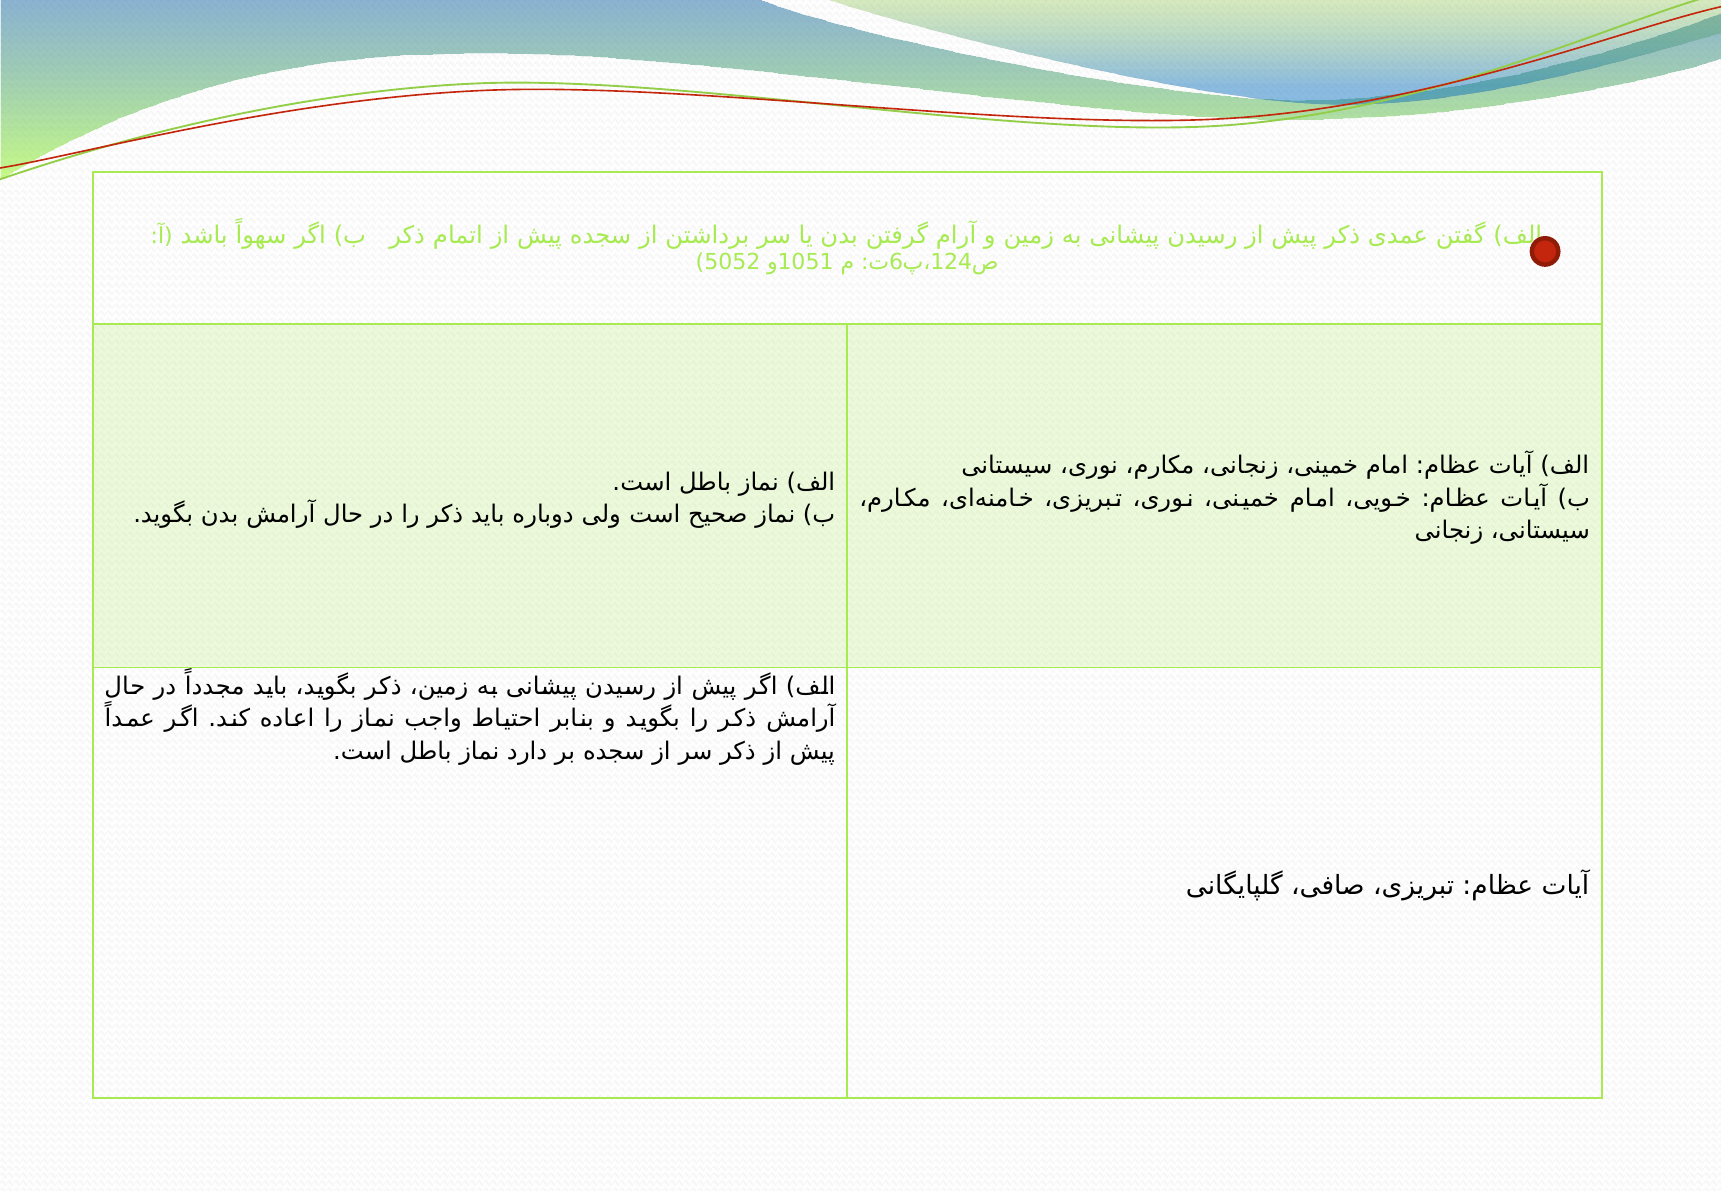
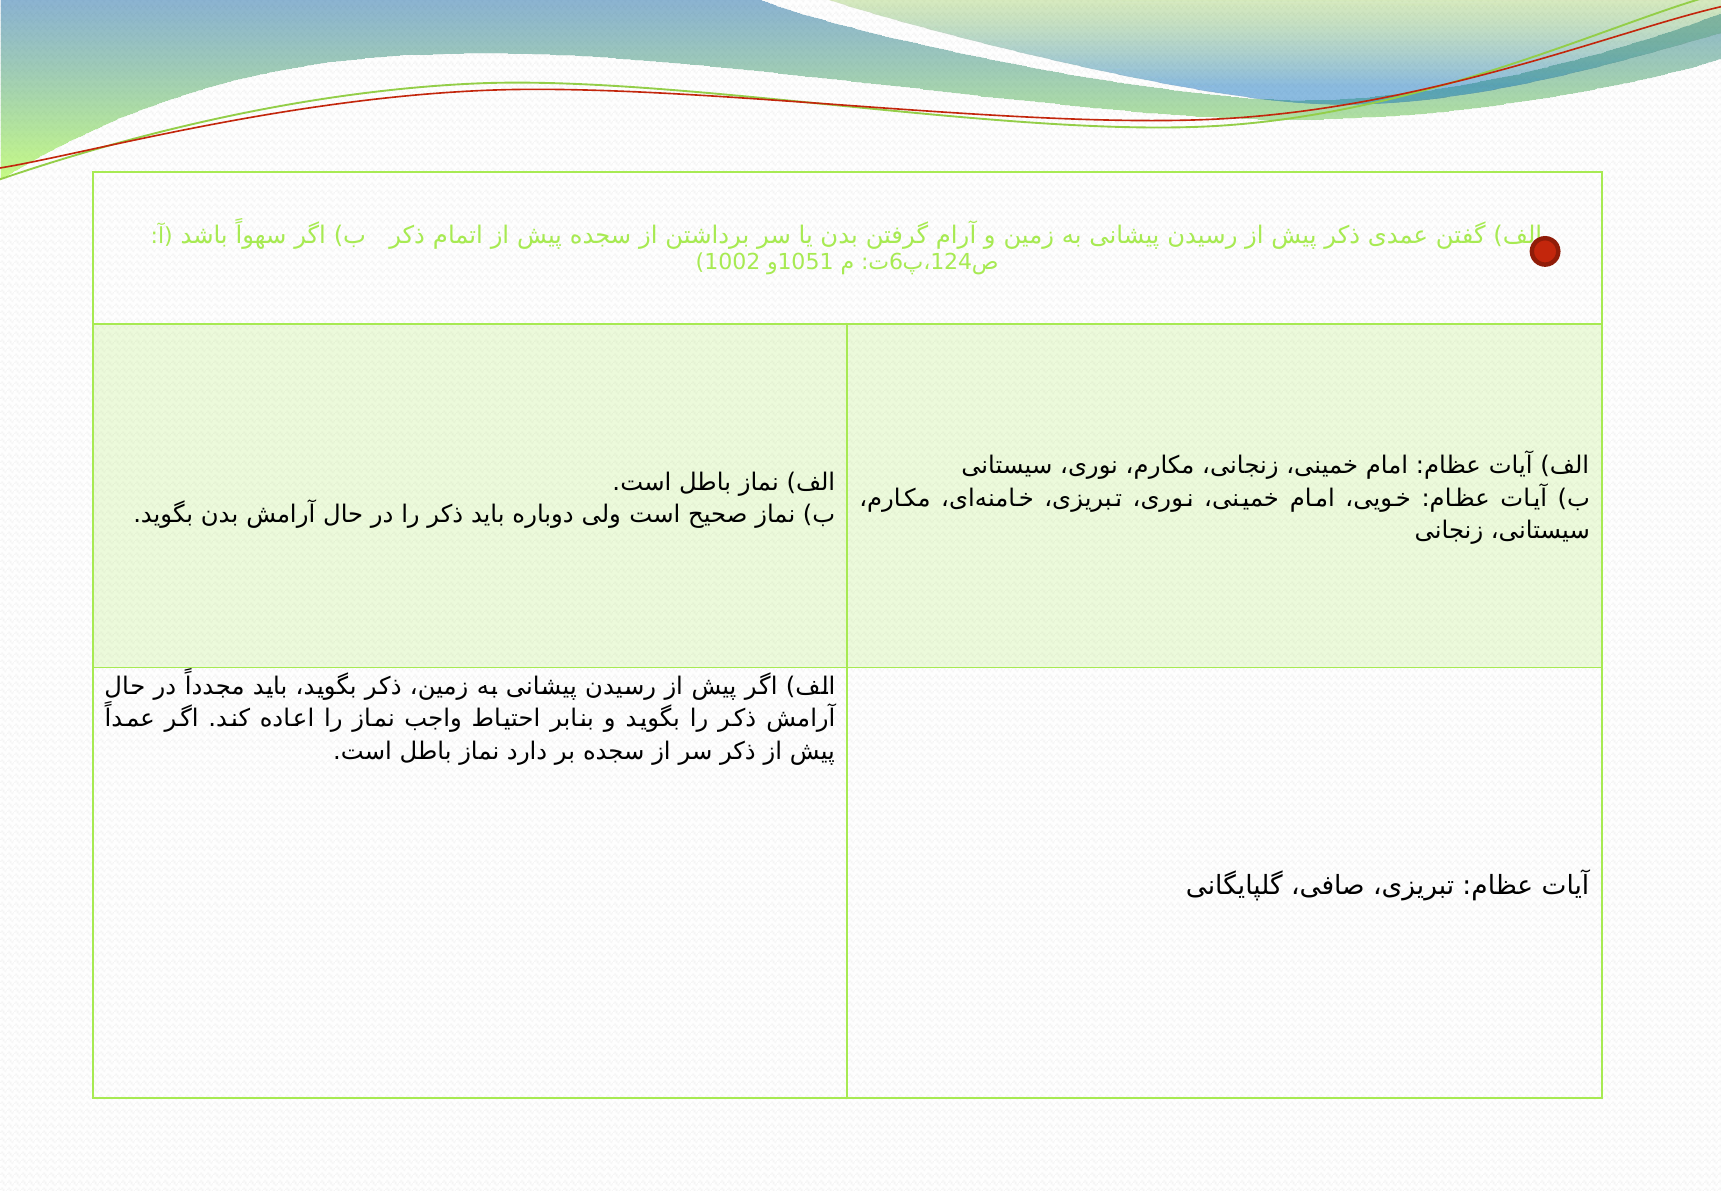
5052: 5052 -> 1002 (732, 263)
